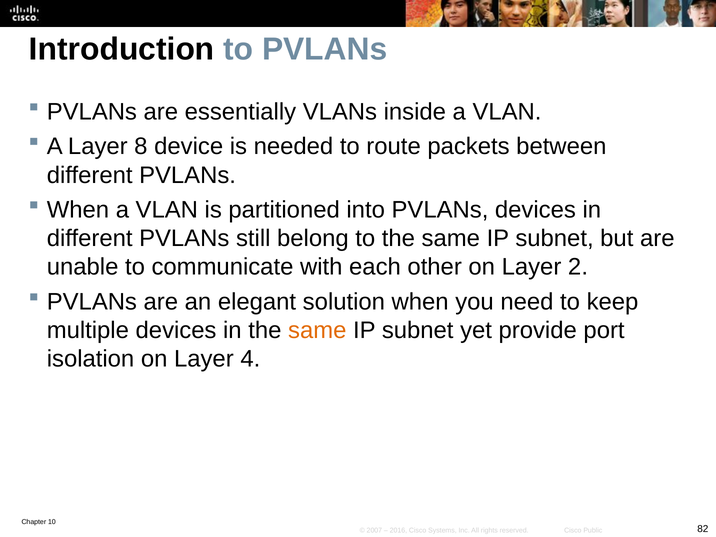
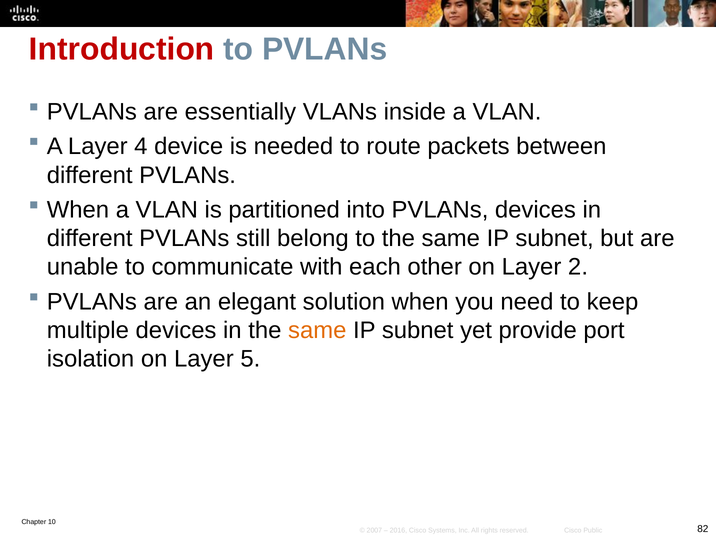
Introduction colour: black -> red (122, 49)
8: 8 -> 4 (141, 146)
4: 4 -> 5 (250, 359)
